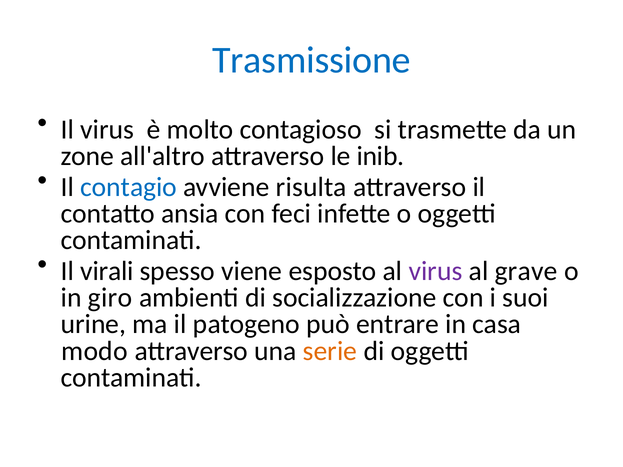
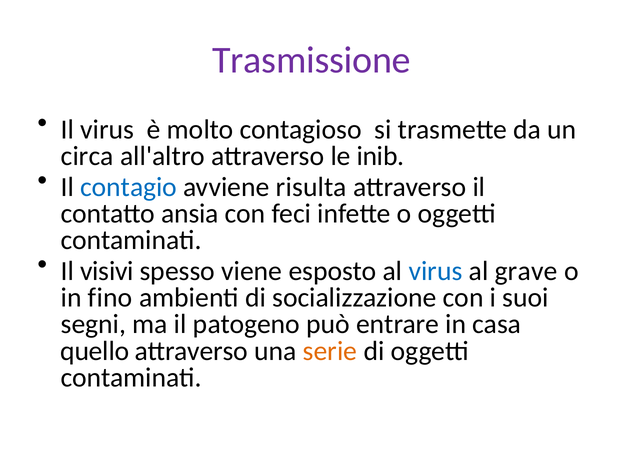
Trasmissione colour: blue -> purple (311, 60)
zone: zone -> circa (87, 156)
virali: virali -> visivi (107, 271)
virus colour: purple -> blue (436, 271)
giro: giro -> fino (110, 298)
urine: urine -> segni (93, 325)
modo: modo -> quello (95, 351)
